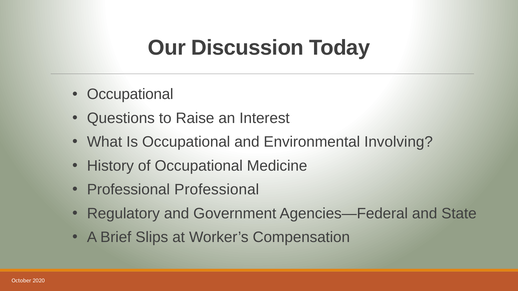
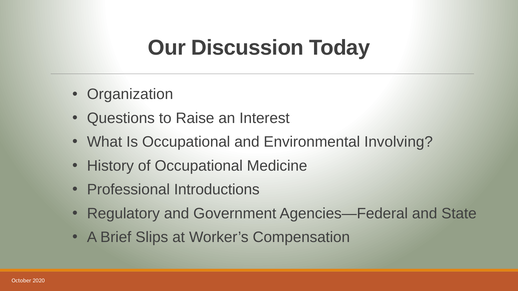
Occupational: Occupational -> Organization (130, 94)
Professional Professional: Professional -> Introductions (217, 190)
